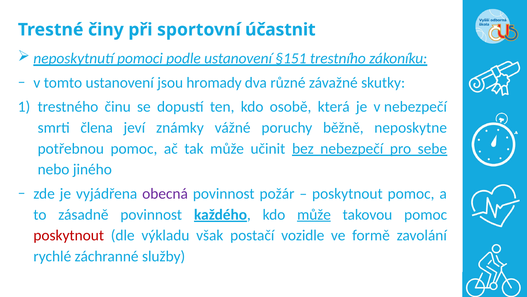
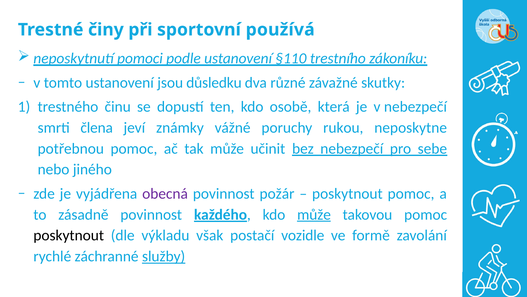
účastnit: účastnit -> používá (280, 30)
§151: §151 -> §110 (291, 58)
hromady: hromady -> důsledku (214, 83)
běžně: běžně -> rukou (343, 128)
poskytnout colour: red -> black (69, 235)
služby underline: none -> present (164, 256)
